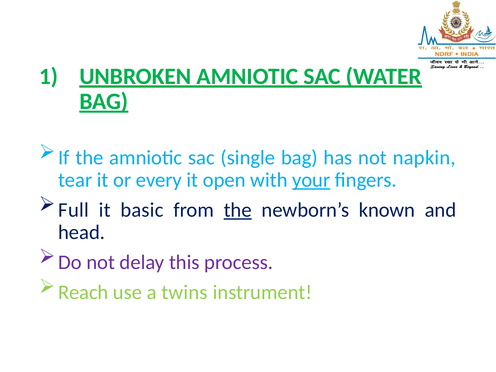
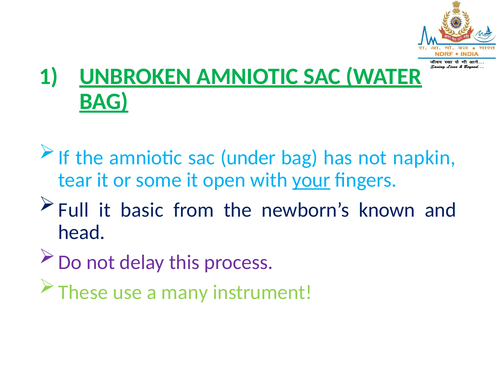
single: single -> under (248, 158)
every: every -> some (159, 180)
the underline: present -> none (238, 210)
Reach: Reach -> These (83, 292)
twins: twins -> many (185, 292)
